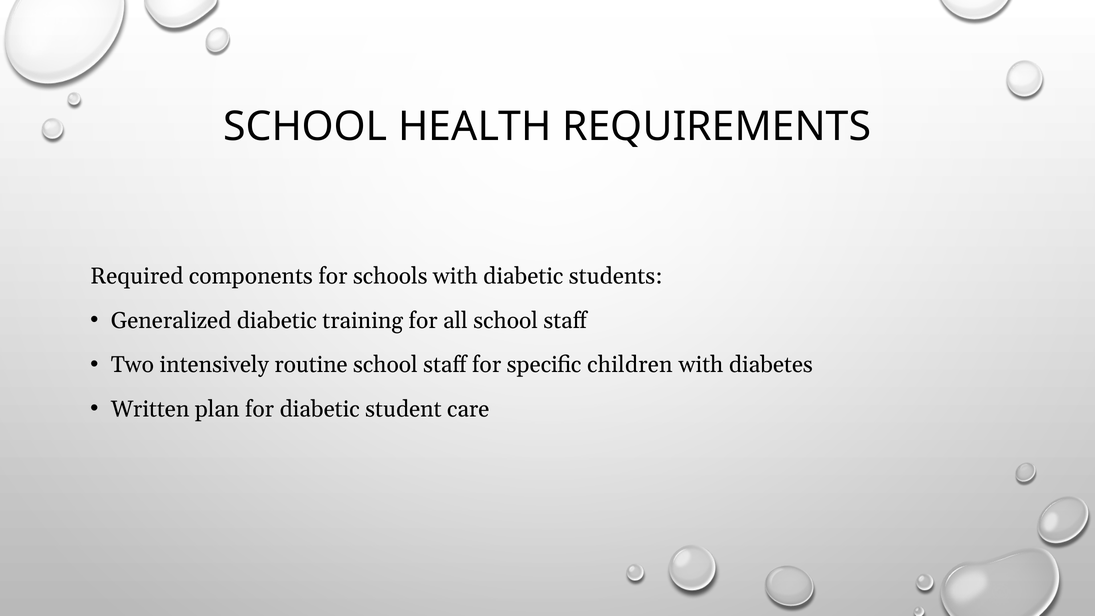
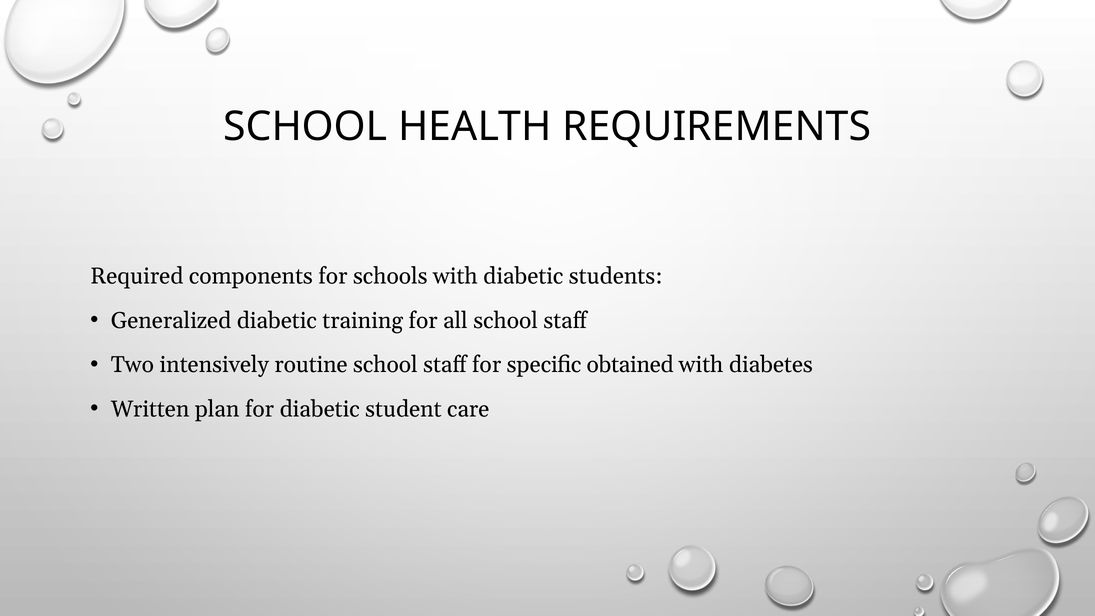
children: children -> obtained (630, 365)
